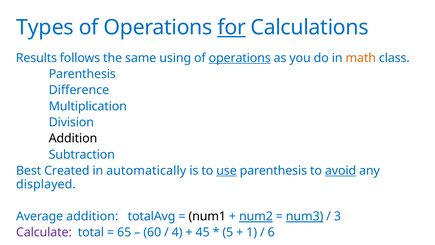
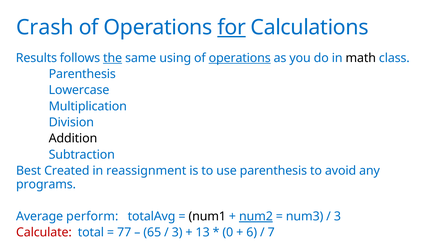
Types: Types -> Crash (45, 27)
the underline: none -> present (113, 58)
math colour: orange -> black (361, 58)
Difference: Difference -> Lowercase (79, 90)
automatically: automatically -> reassignment (146, 171)
use underline: present -> none (227, 171)
avoid underline: present -> none (341, 171)
displayed: displayed -> programs (46, 184)
Average addition: addition -> perform (92, 216)
num3 underline: present -> none (305, 216)
Calculate colour: purple -> red (44, 232)
65: 65 -> 77 (124, 232)
60: 60 -> 65 (152, 232)
4: 4 -> 3 (177, 232)
45: 45 -> 13 (203, 232)
5: 5 -> 0 (228, 232)
1: 1 -> 6 (252, 232)
6: 6 -> 7 (271, 232)
